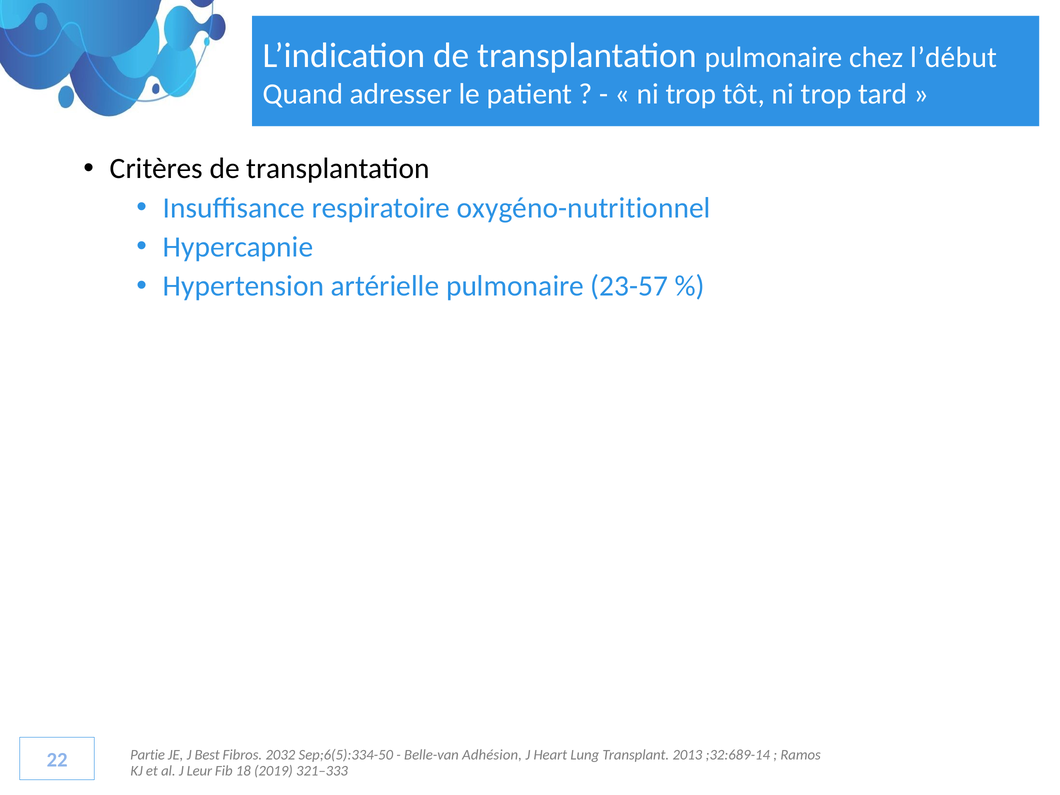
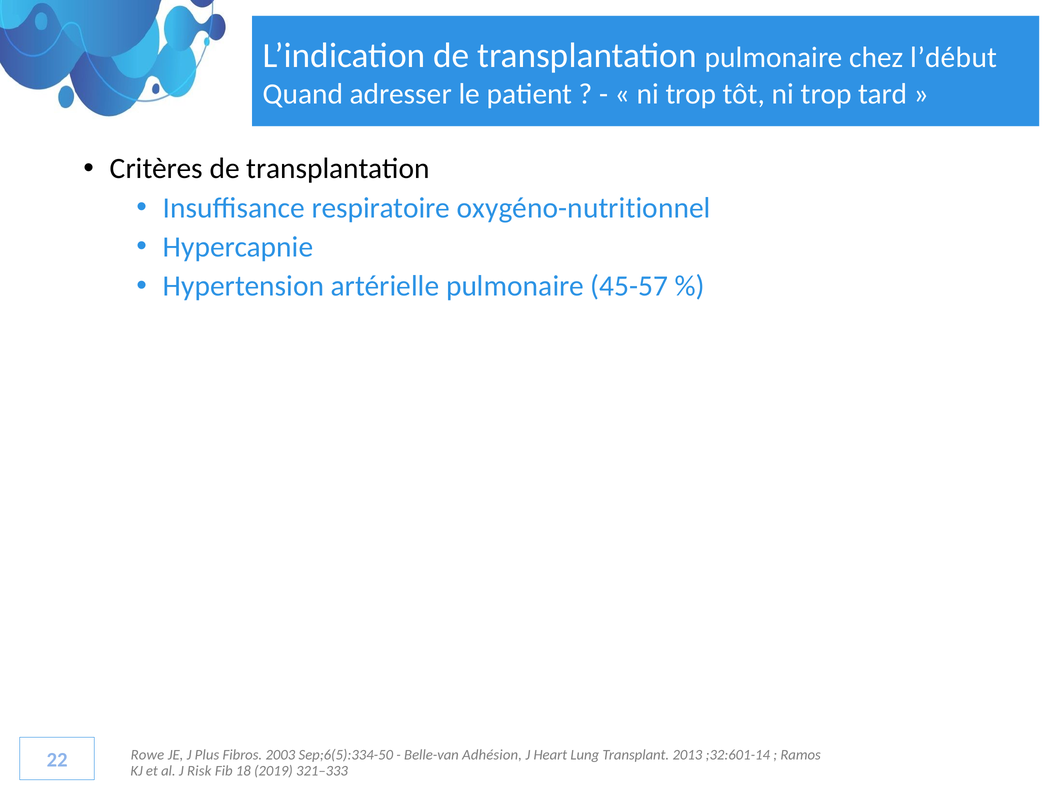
23-57: 23-57 -> 45-57 (629, 286)
Partie: Partie -> Rowe (147, 755)
Best: Best -> Plus (207, 755)
2032: 2032 -> 2003 (280, 755)
;32:689-14: ;32:689-14 -> ;32:601-14 (738, 755)
Leur: Leur -> Risk (199, 771)
